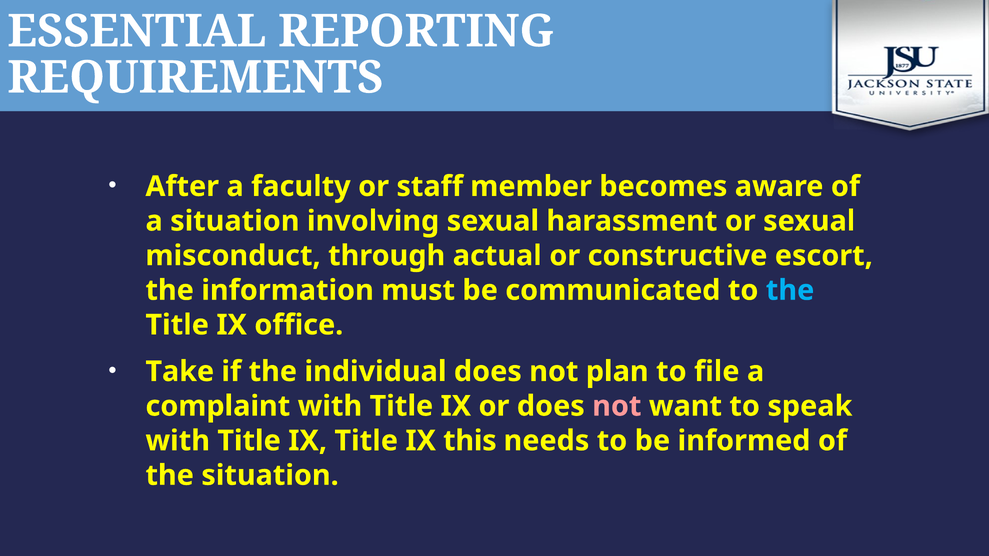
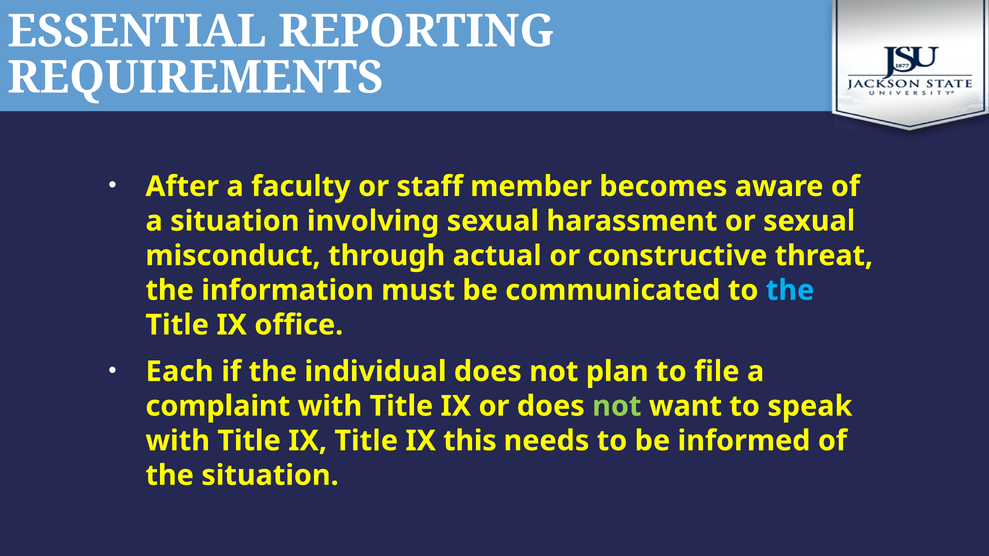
escort: escort -> threat (824, 256)
Take: Take -> Each (180, 372)
not colour: pink -> light green (617, 406)
